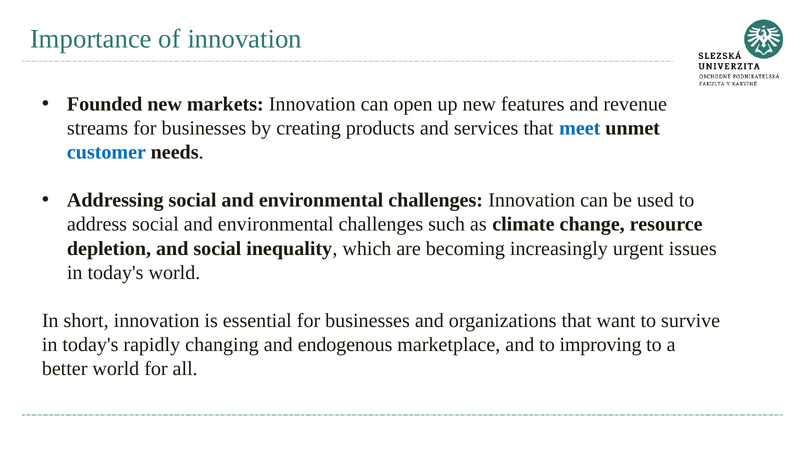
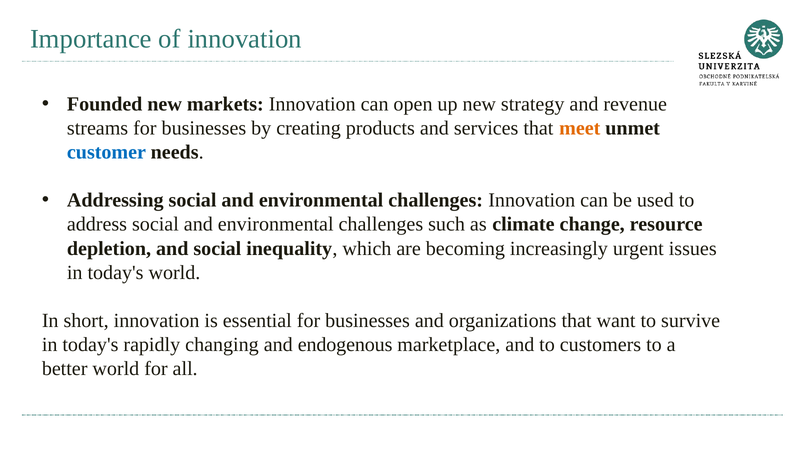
features: features -> strategy (533, 104)
meet colour: blue -> orange (580, 128)
improving: improving -> customers (600, 345)
